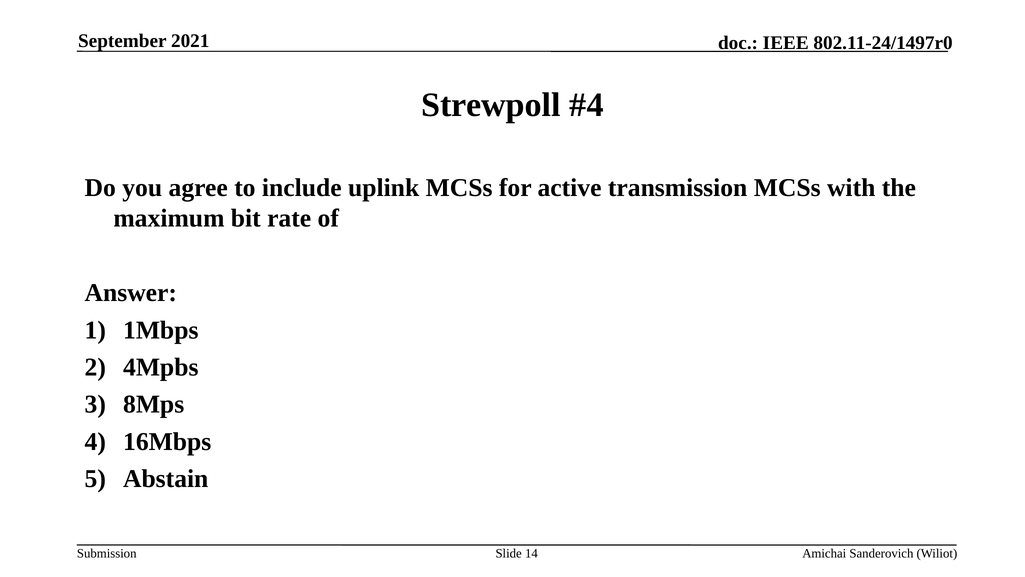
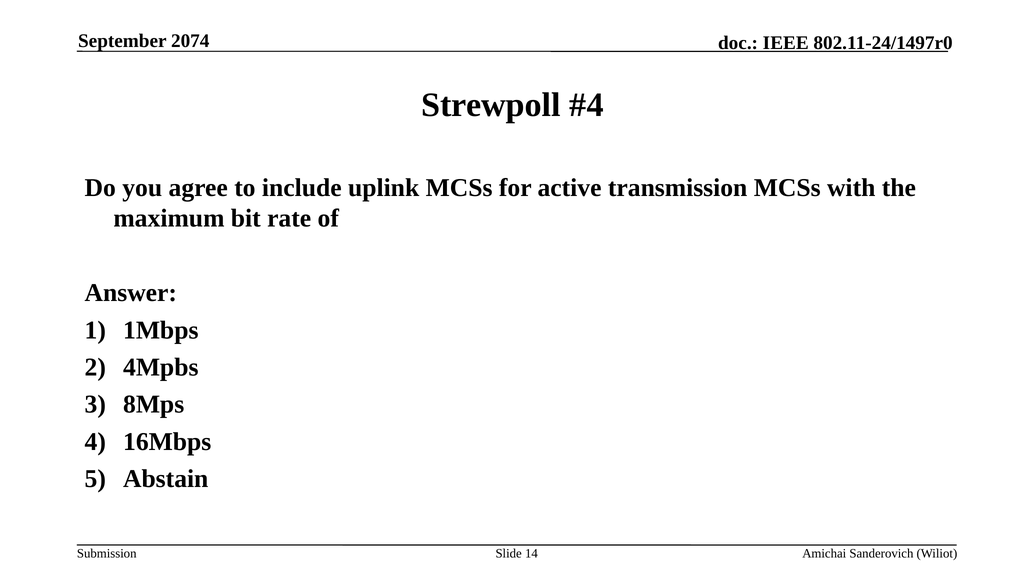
2021: 2021 -> 2074 (190, 41)
